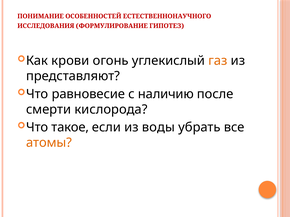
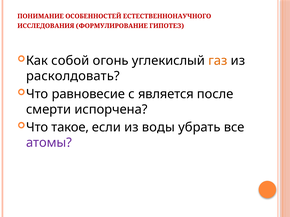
крови: крови -> собой (70, 61)
представляют: представляют -> расколдовать (73, 76)
наличию: наличию -> является (166, 94)
кислорода: кислорода -> испорчена (111, 110)
атомы colour: orange -> purple (49, 143)
